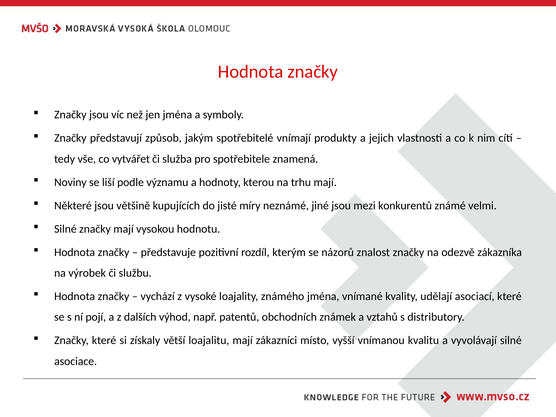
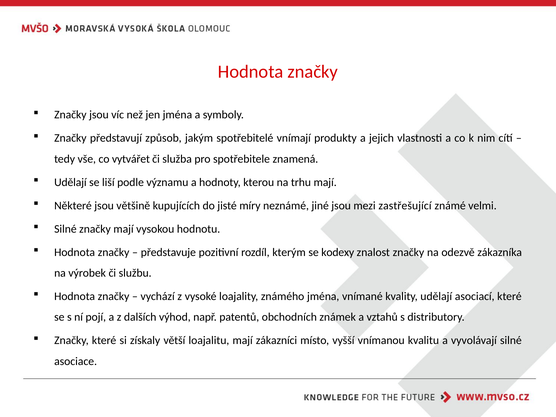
Noviny: Noviny -> Udělají (70, 182)
konkurentů: konkurentů -> zastřešující (405, 206)
názorů: názorů -> kodexy (338, 252)
